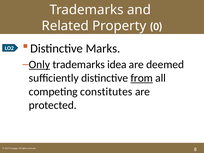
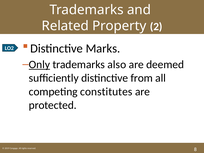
0: 0 -> 2 (156, 27)
idea: idea -> also (117, 64)
from underline: present -> none (142, 78)
